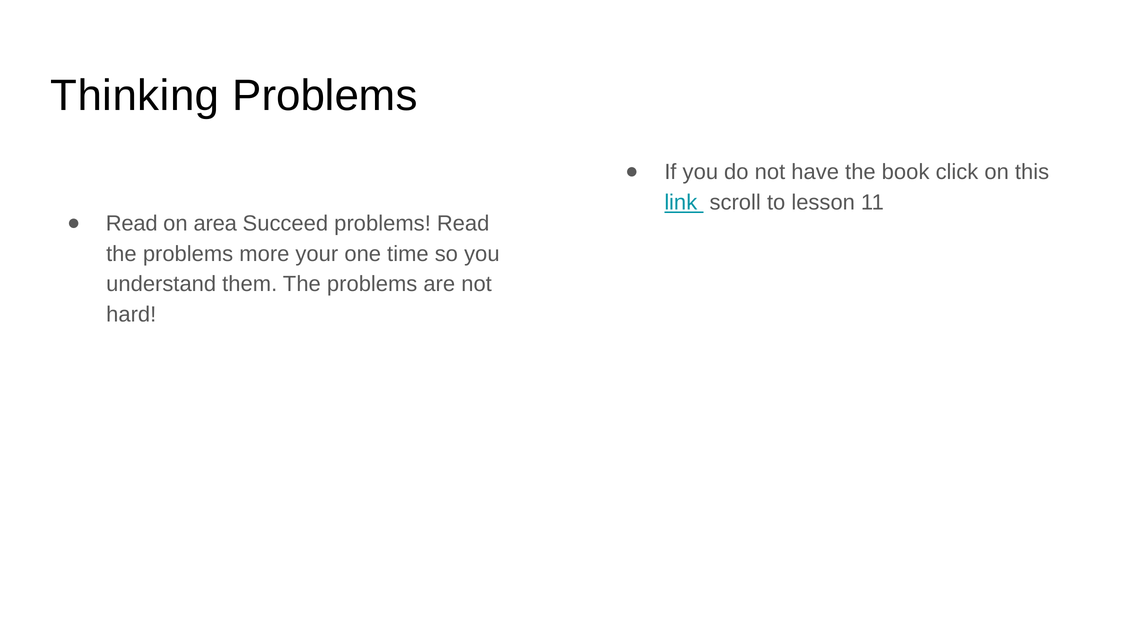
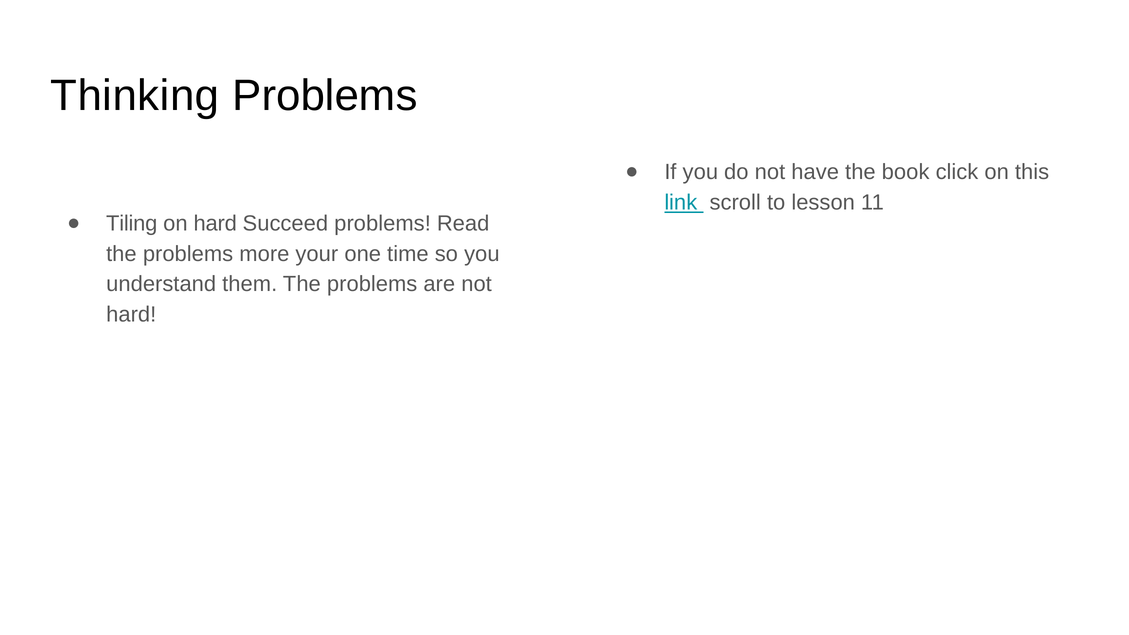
Read: Read -> Tiling (132, 224)
on area: area -> hard (215, 224)
